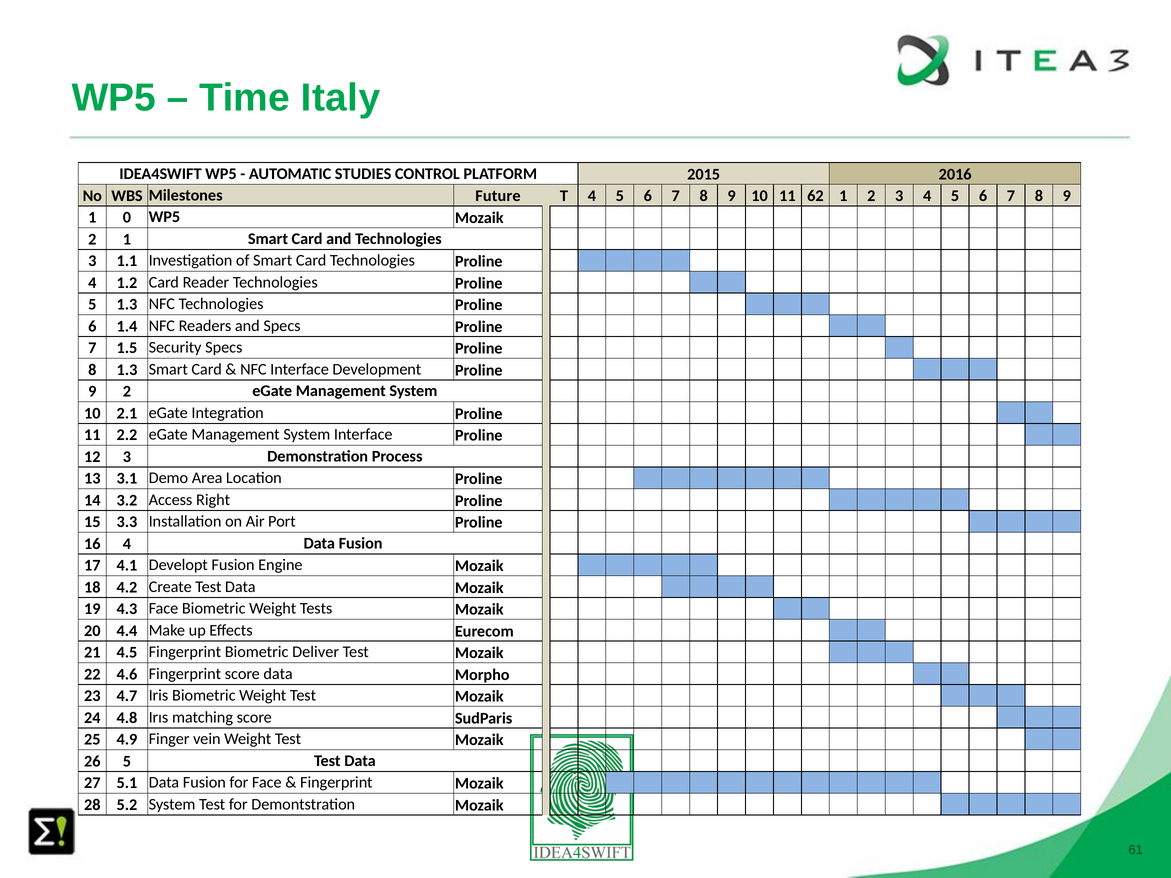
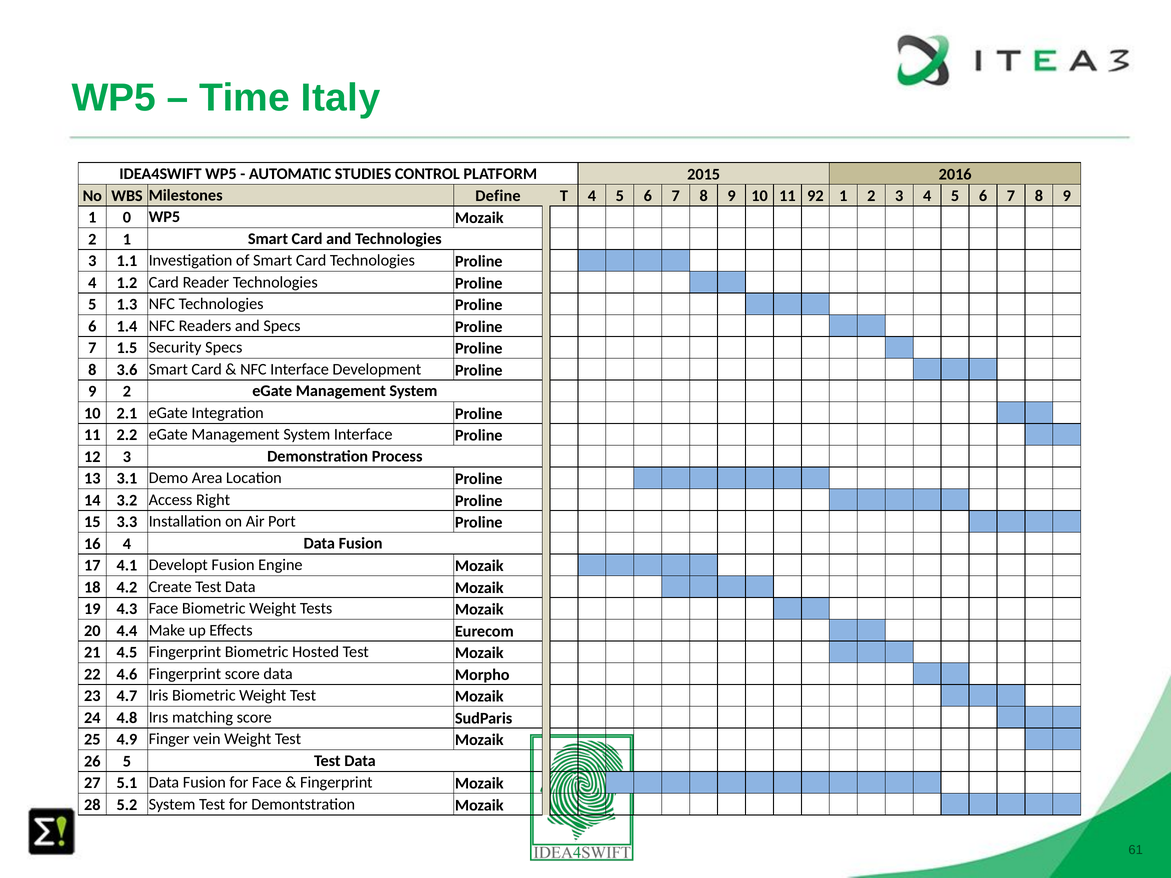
Future: Future -> Define (498, 196)
62: 62 -> 92 (815, 196)
8 1.3: 1.3 -> 3.6 (127, 370)
Deliver: Deliver -> Hosted (316, 652)
